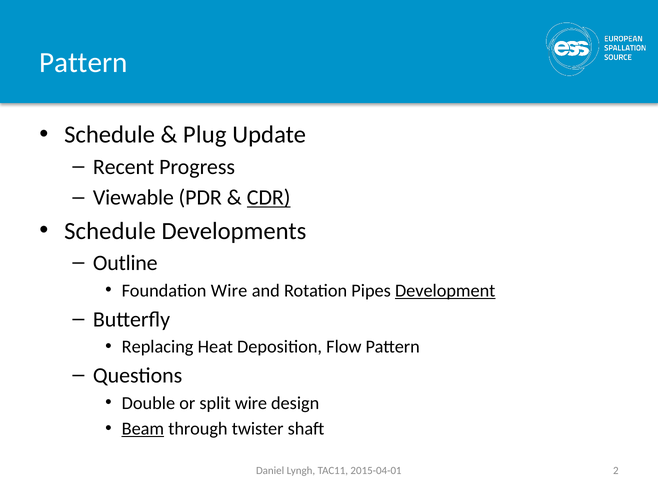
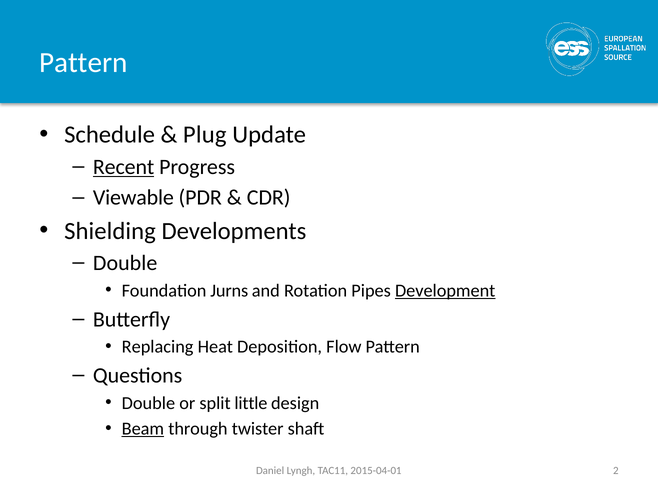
Recent underline: none -> present (124, 167)
CDR underline: present -> none (269, 198)
Schedule: Schedule -> Shielding (110, 231)
Outline: Outline -> Double (125, 263)
Foundation Wire: Wire -> Jurns (229, 291)
split wire: wire -> little (251, 403)
